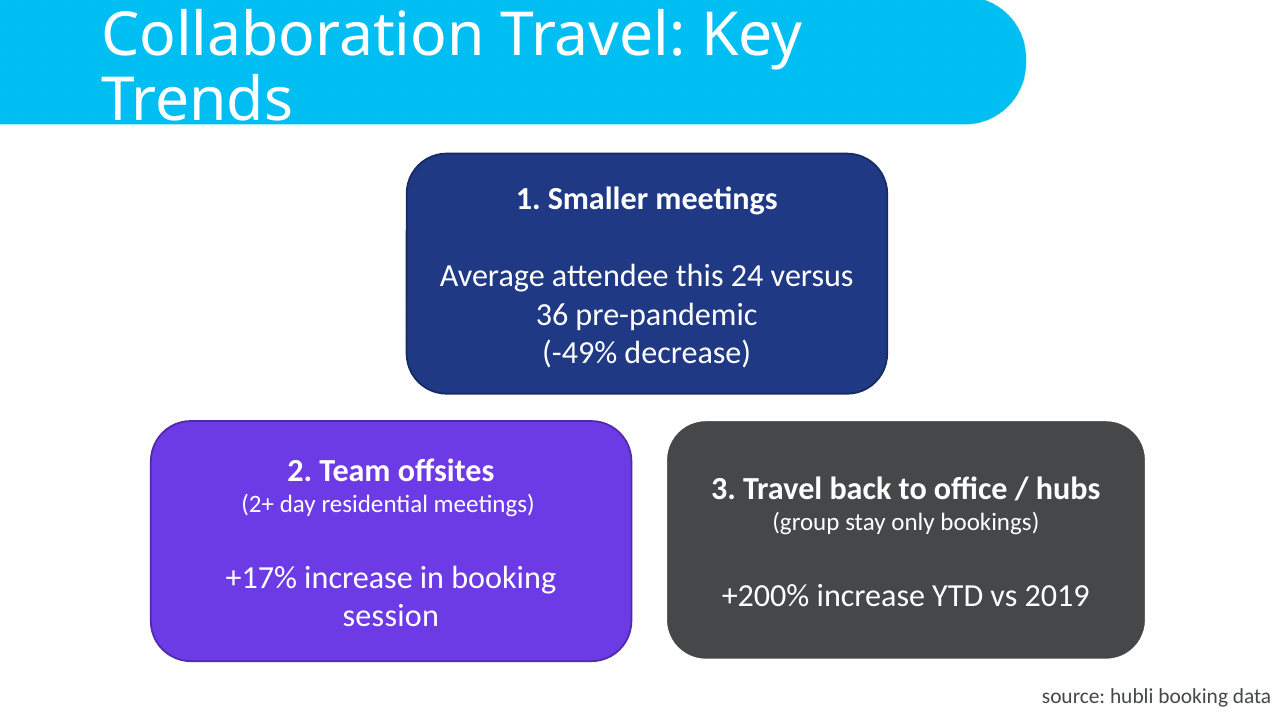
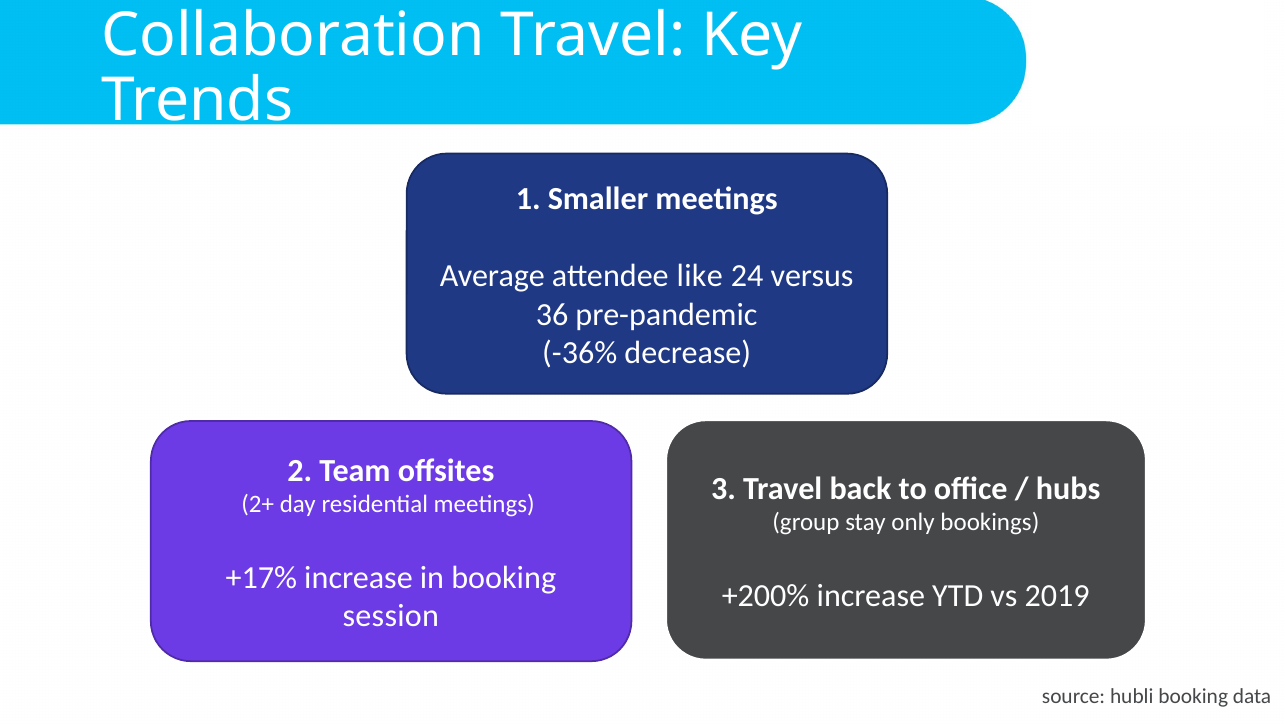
this: this -> like (700, 276)
-49%: -49% -> -36% (580, 353)
